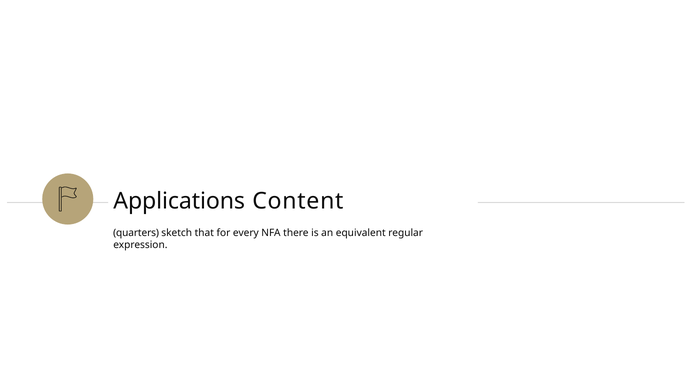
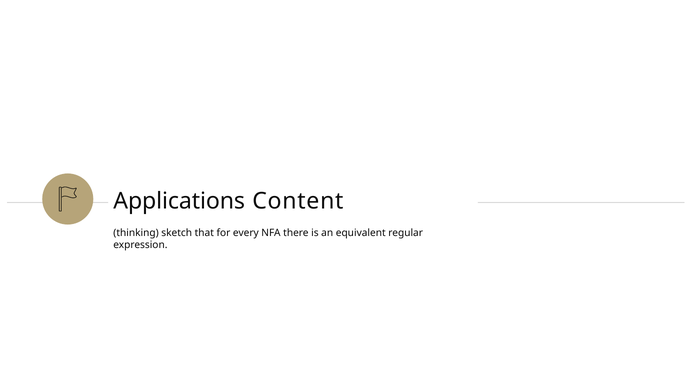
quarters: quarters -> thinking (136, 233)
